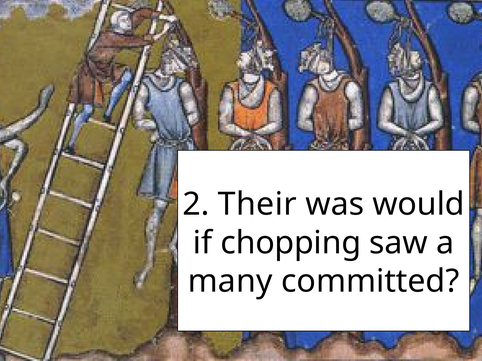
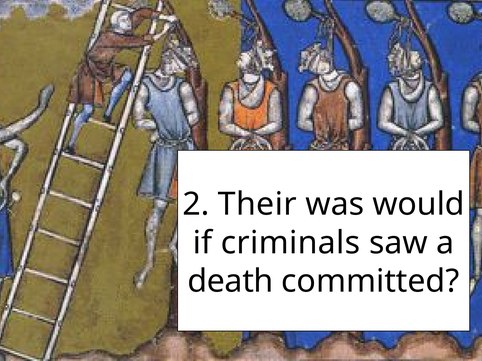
chopping: chopping -> criminals (291, 243)
many: many -> death (230, 282)
